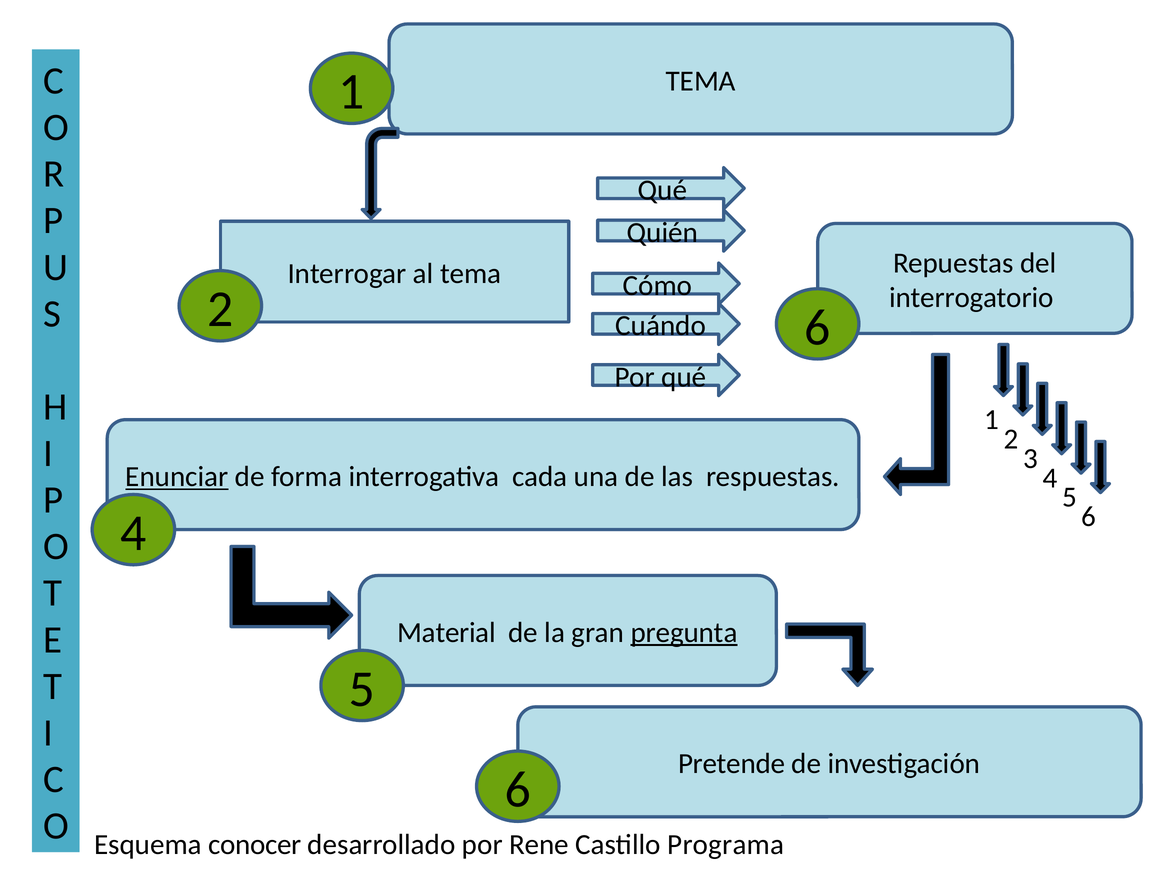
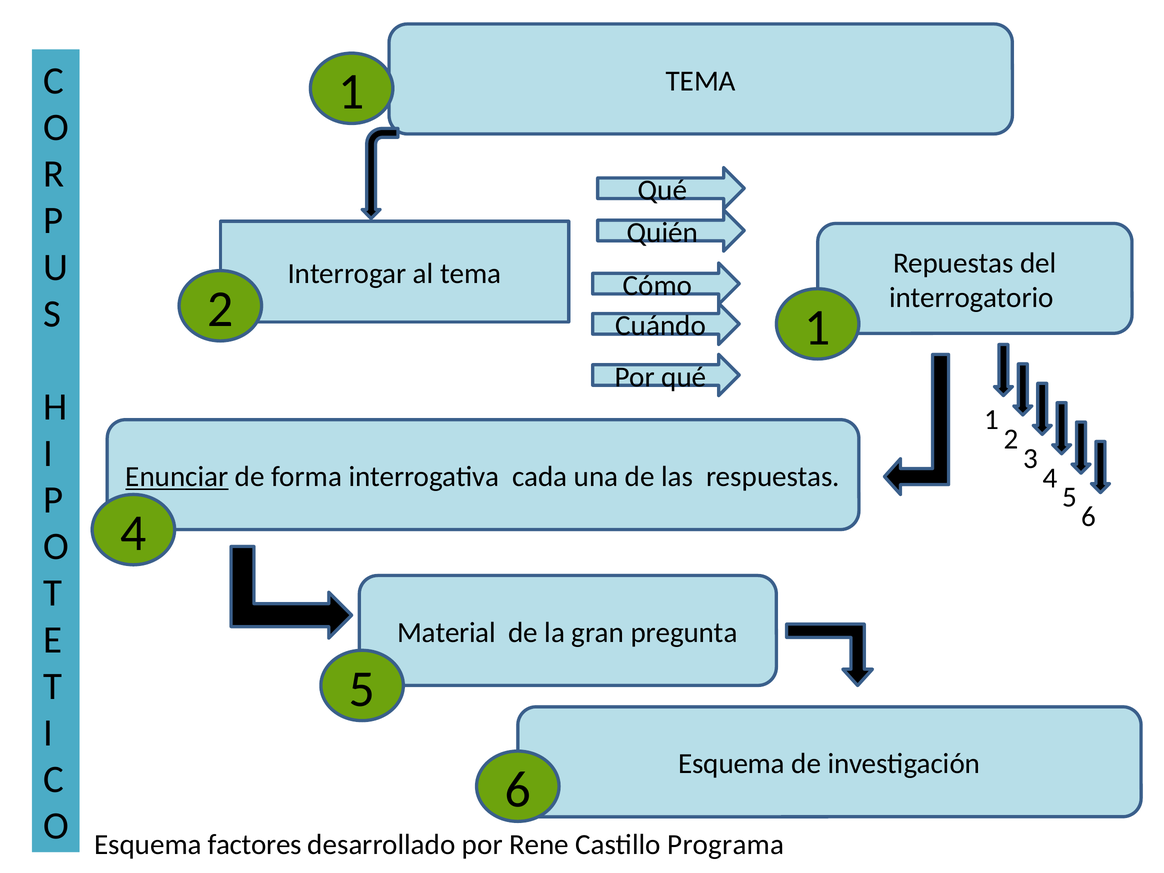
2 6: 6 -> 1 (818, 327)
pregunta underline: present -> none (684, 632)
Pretende: Pretende -> Esquema (732, 764)
conocer: conocer -> factores (255, 844)
